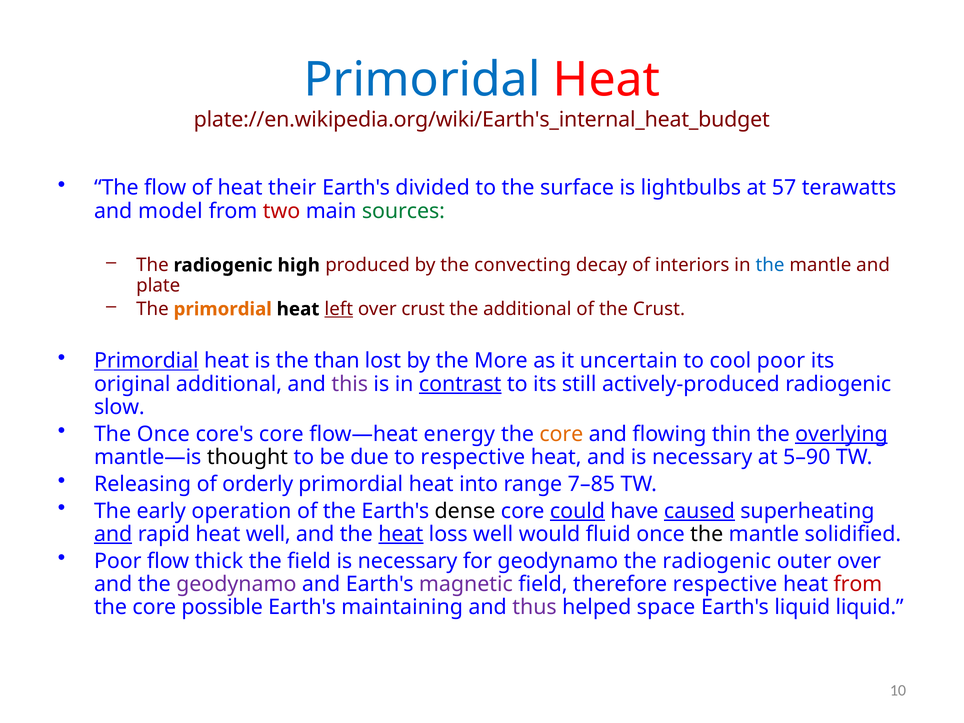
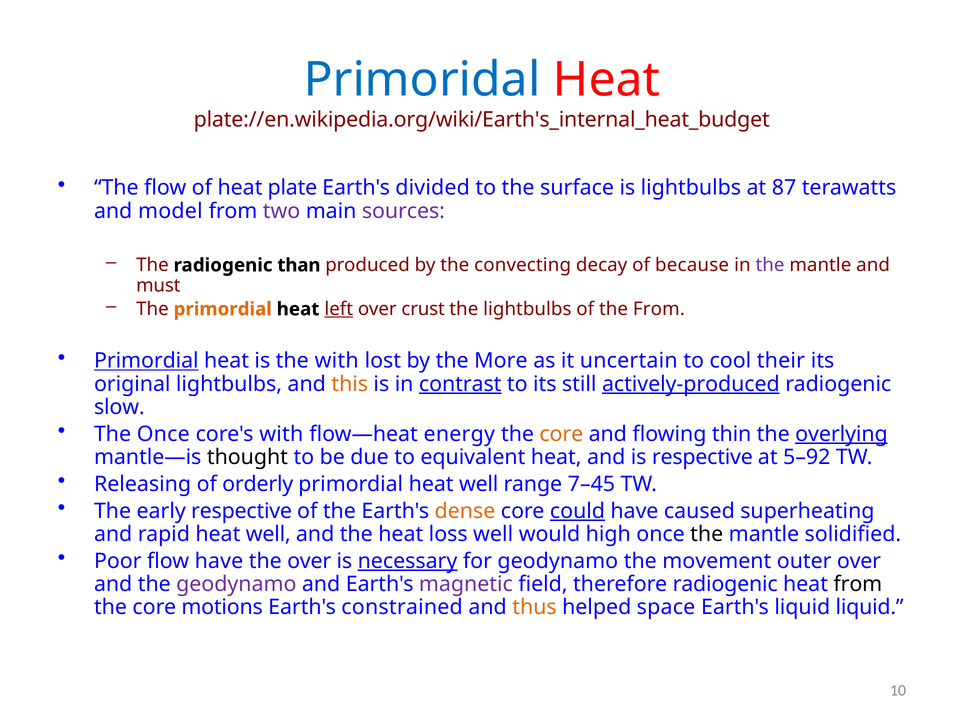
their: their -> plate (292, 188)
57: 57 -> 87 (784, 188)
two colour: red -> purple (282, 211)
sources colour: green -> purple (403, 211)
high: high -> than (299, 265)
interiors: interiors -> because (692, 265)
the colour: blue -> purple (770, 265)
plate: plate -> must (158, 285)
the additional: additional -> lightbulbs (527, 309)
the Crust: Crust -> From (659, 309)
the than: than -> with (337, 361)
cool poor: poor -> their (781, 361)
original additional: additional -> lightbulbs (229, 384)
this colour: purple -> orange (350, 384)
actively-produced underline: none -> present (691, 384)
core's core: core -> with (281, 434)
to respective: respective -> equivalent (473, 457)
and is necessary: necessary -> respective (702, 457)
5–90: 5–90 -> 5–92 (807, 457)
primordial heat into: into -> well (479, 484)
7–85: 7–85 -> 7–45 (591, 484)
early operation: operation -> respective (242, 511)
dense colour: black -> orange (465, 511)
caused underline: present -> none (699, 511)
and underline: present -> none (113, 534)
heat underline: present -> none (401, 534)
fluid: fluid -> high (608, 534)
flow thick: thick -> have (219, 561)
the field: field -> over (309, 561)
necessary underline: none -> present (407, 561)
radiogenic: radiogenic -> movement (717, 561)
therefore respective: respective -> radiogenic (725, 584)
from colour: red -> black (858, 584)
possible: possible -> motions (222, 607)
maintaining: maintaining -> constrained (402, 607)
thus colour: purple -> orange (535, 607)
